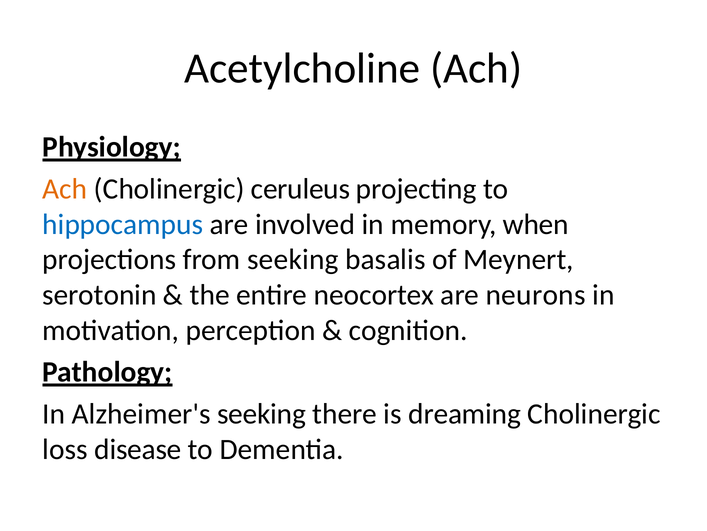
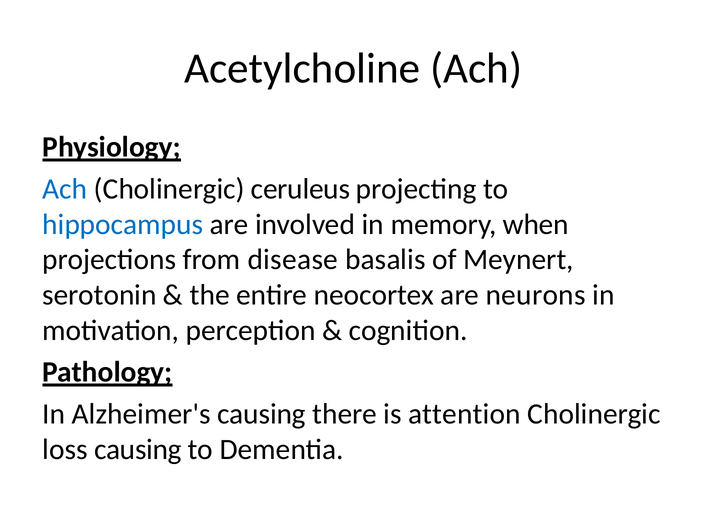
Ach colour: orange -> blue (65, 189)
from seeking: seeking -> disease (293, 259)
Alzheimer's seeking: seeking -> causing (261, 413)
dreaming: dreaming -> attention (464, 413)
loss disease: disease -> causing (138, 449)
